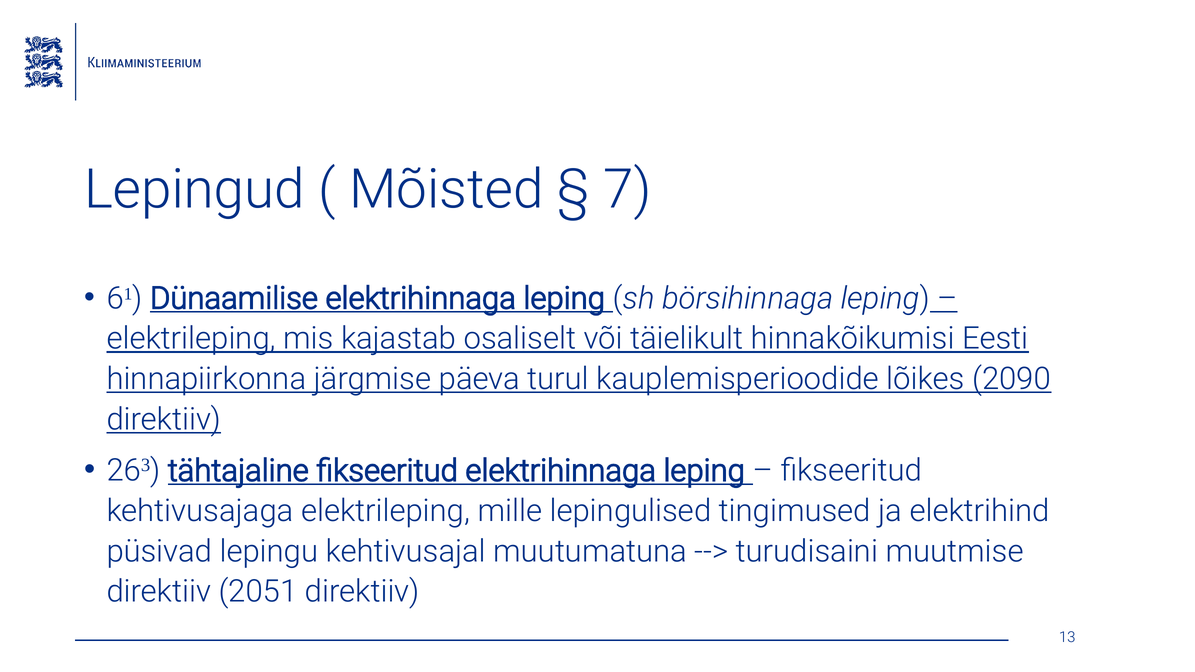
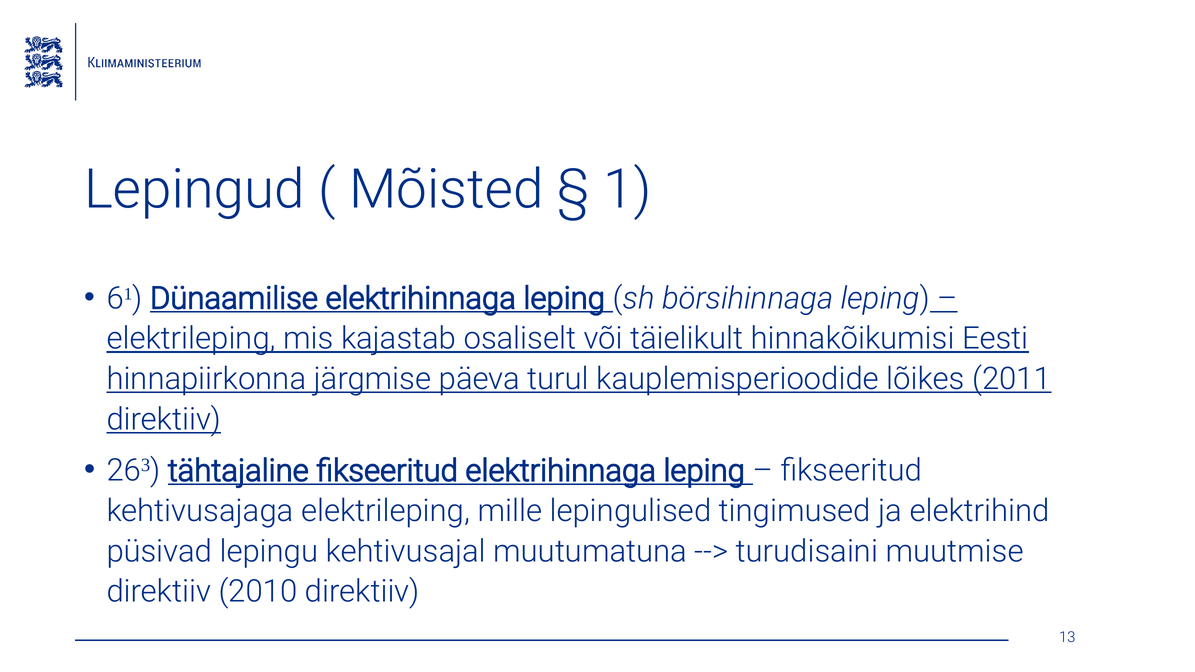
7: 7 -> 1 (627, 190)
2090: 2090 -> 2011 (1012, 379)
2051: 2051 -> 2010 (258, 592)
